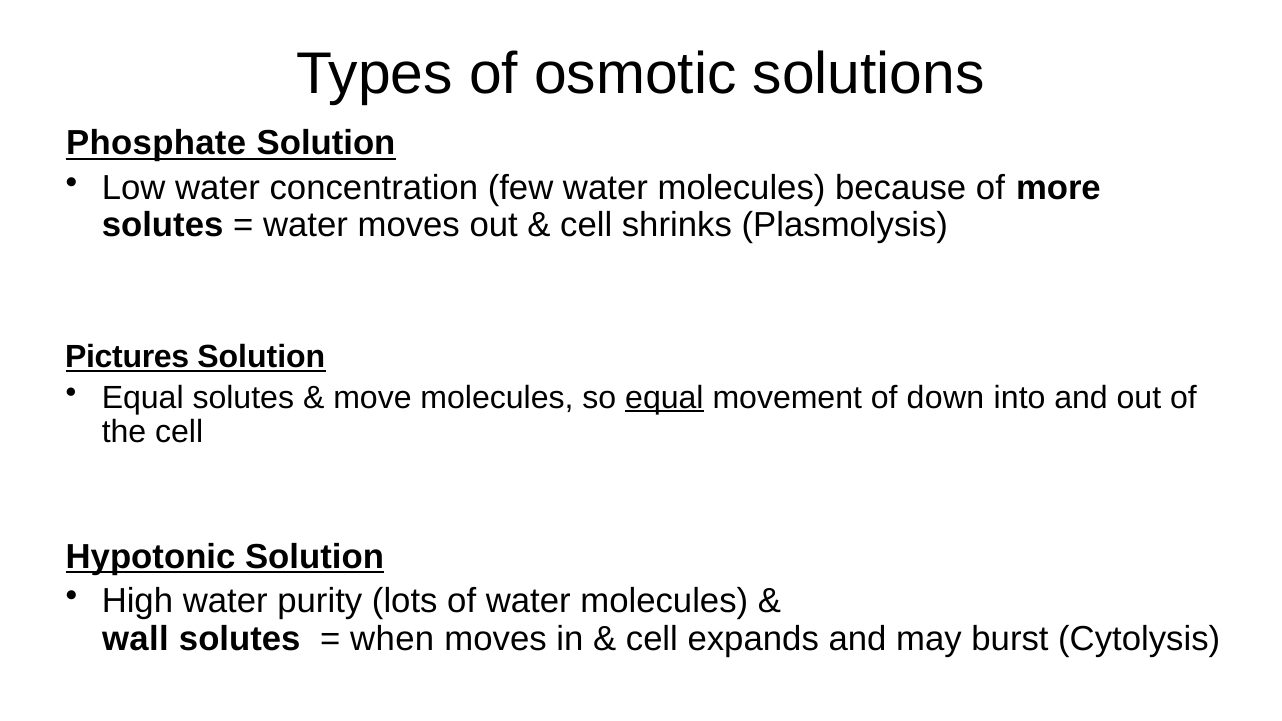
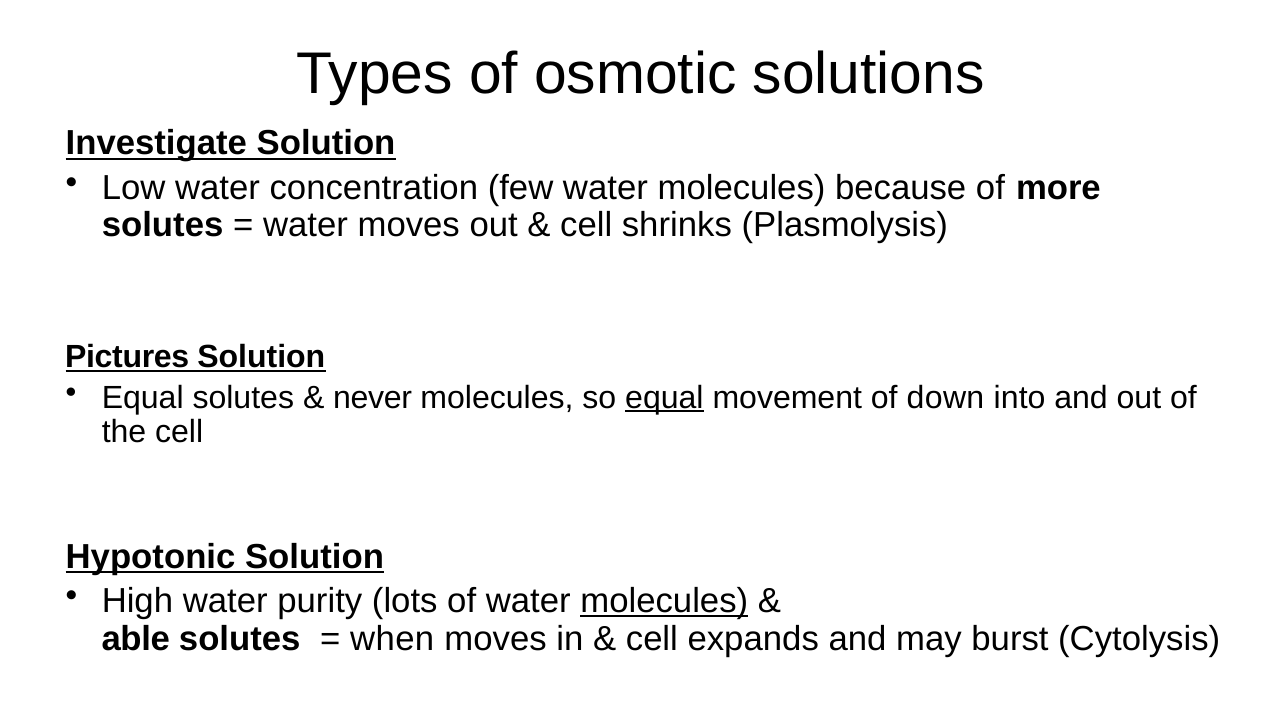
Phosphate: Phosphate -> Investigate (156, 144)
move: move -> never (373, 398)
molecules underline: none -> present (664, 602)
wall: wall -> able (136, 639)
